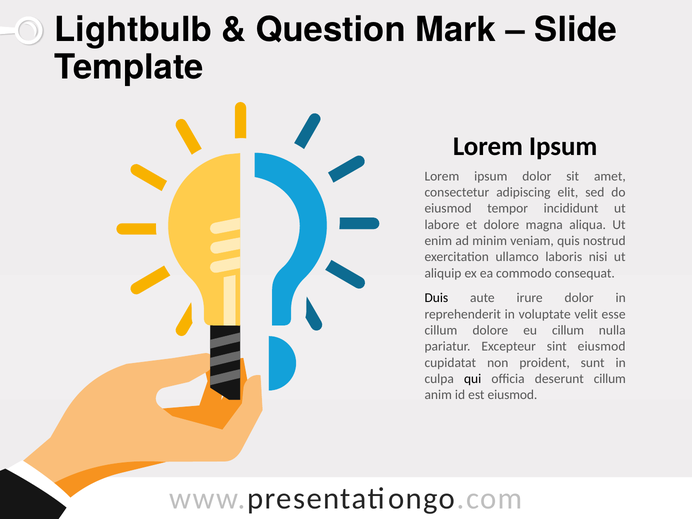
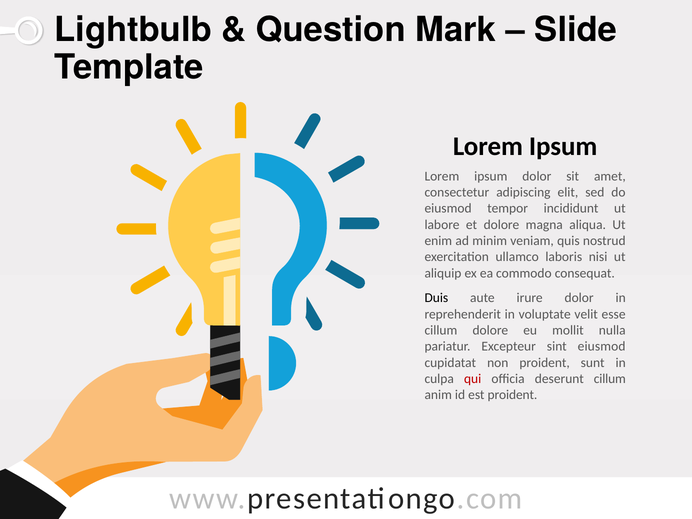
eu cillum: cillum -> mollit (568, 330)
qui colour: black -> red (473, 379)
est eiusmod: eiusmod -> proident (512, 395)
